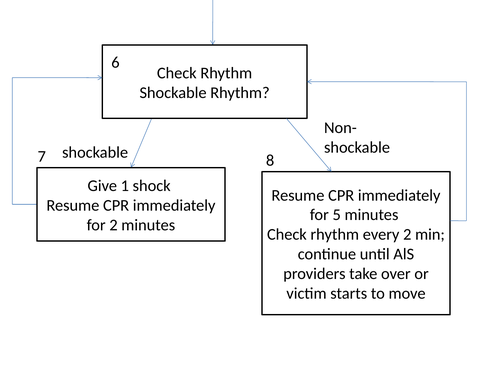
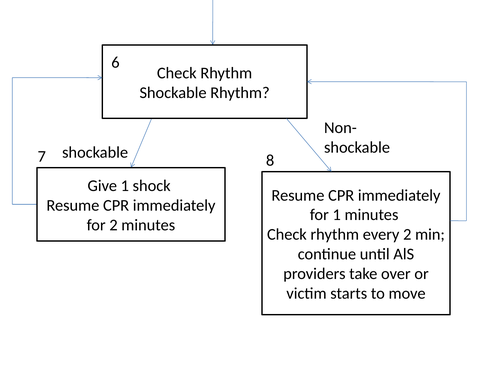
for 5: 5 -> 1 (337, 215)
